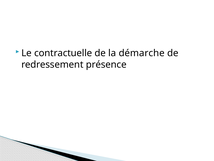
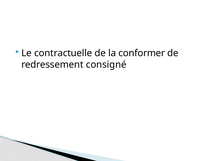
démarche: démarche -> conformer (142, 53)
présence: présence -> consigné (106, 64)
